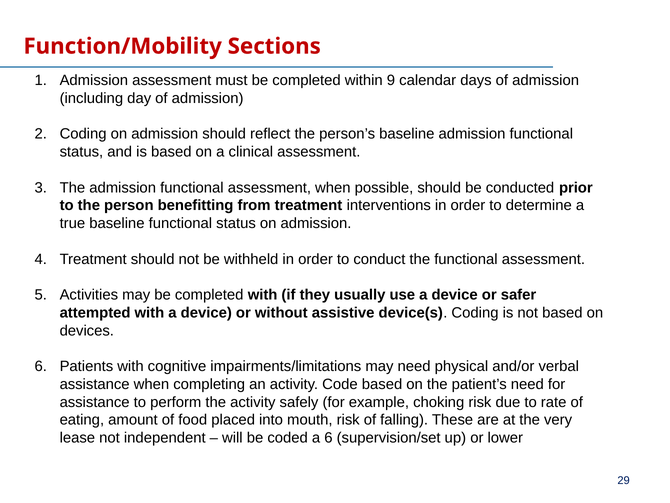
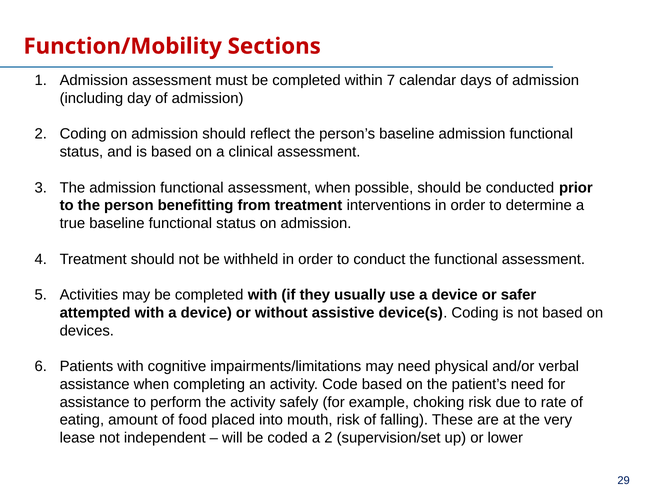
9: 9 -> 7 (391, 80)
a 6: 6 -> 2 (328, 437)
